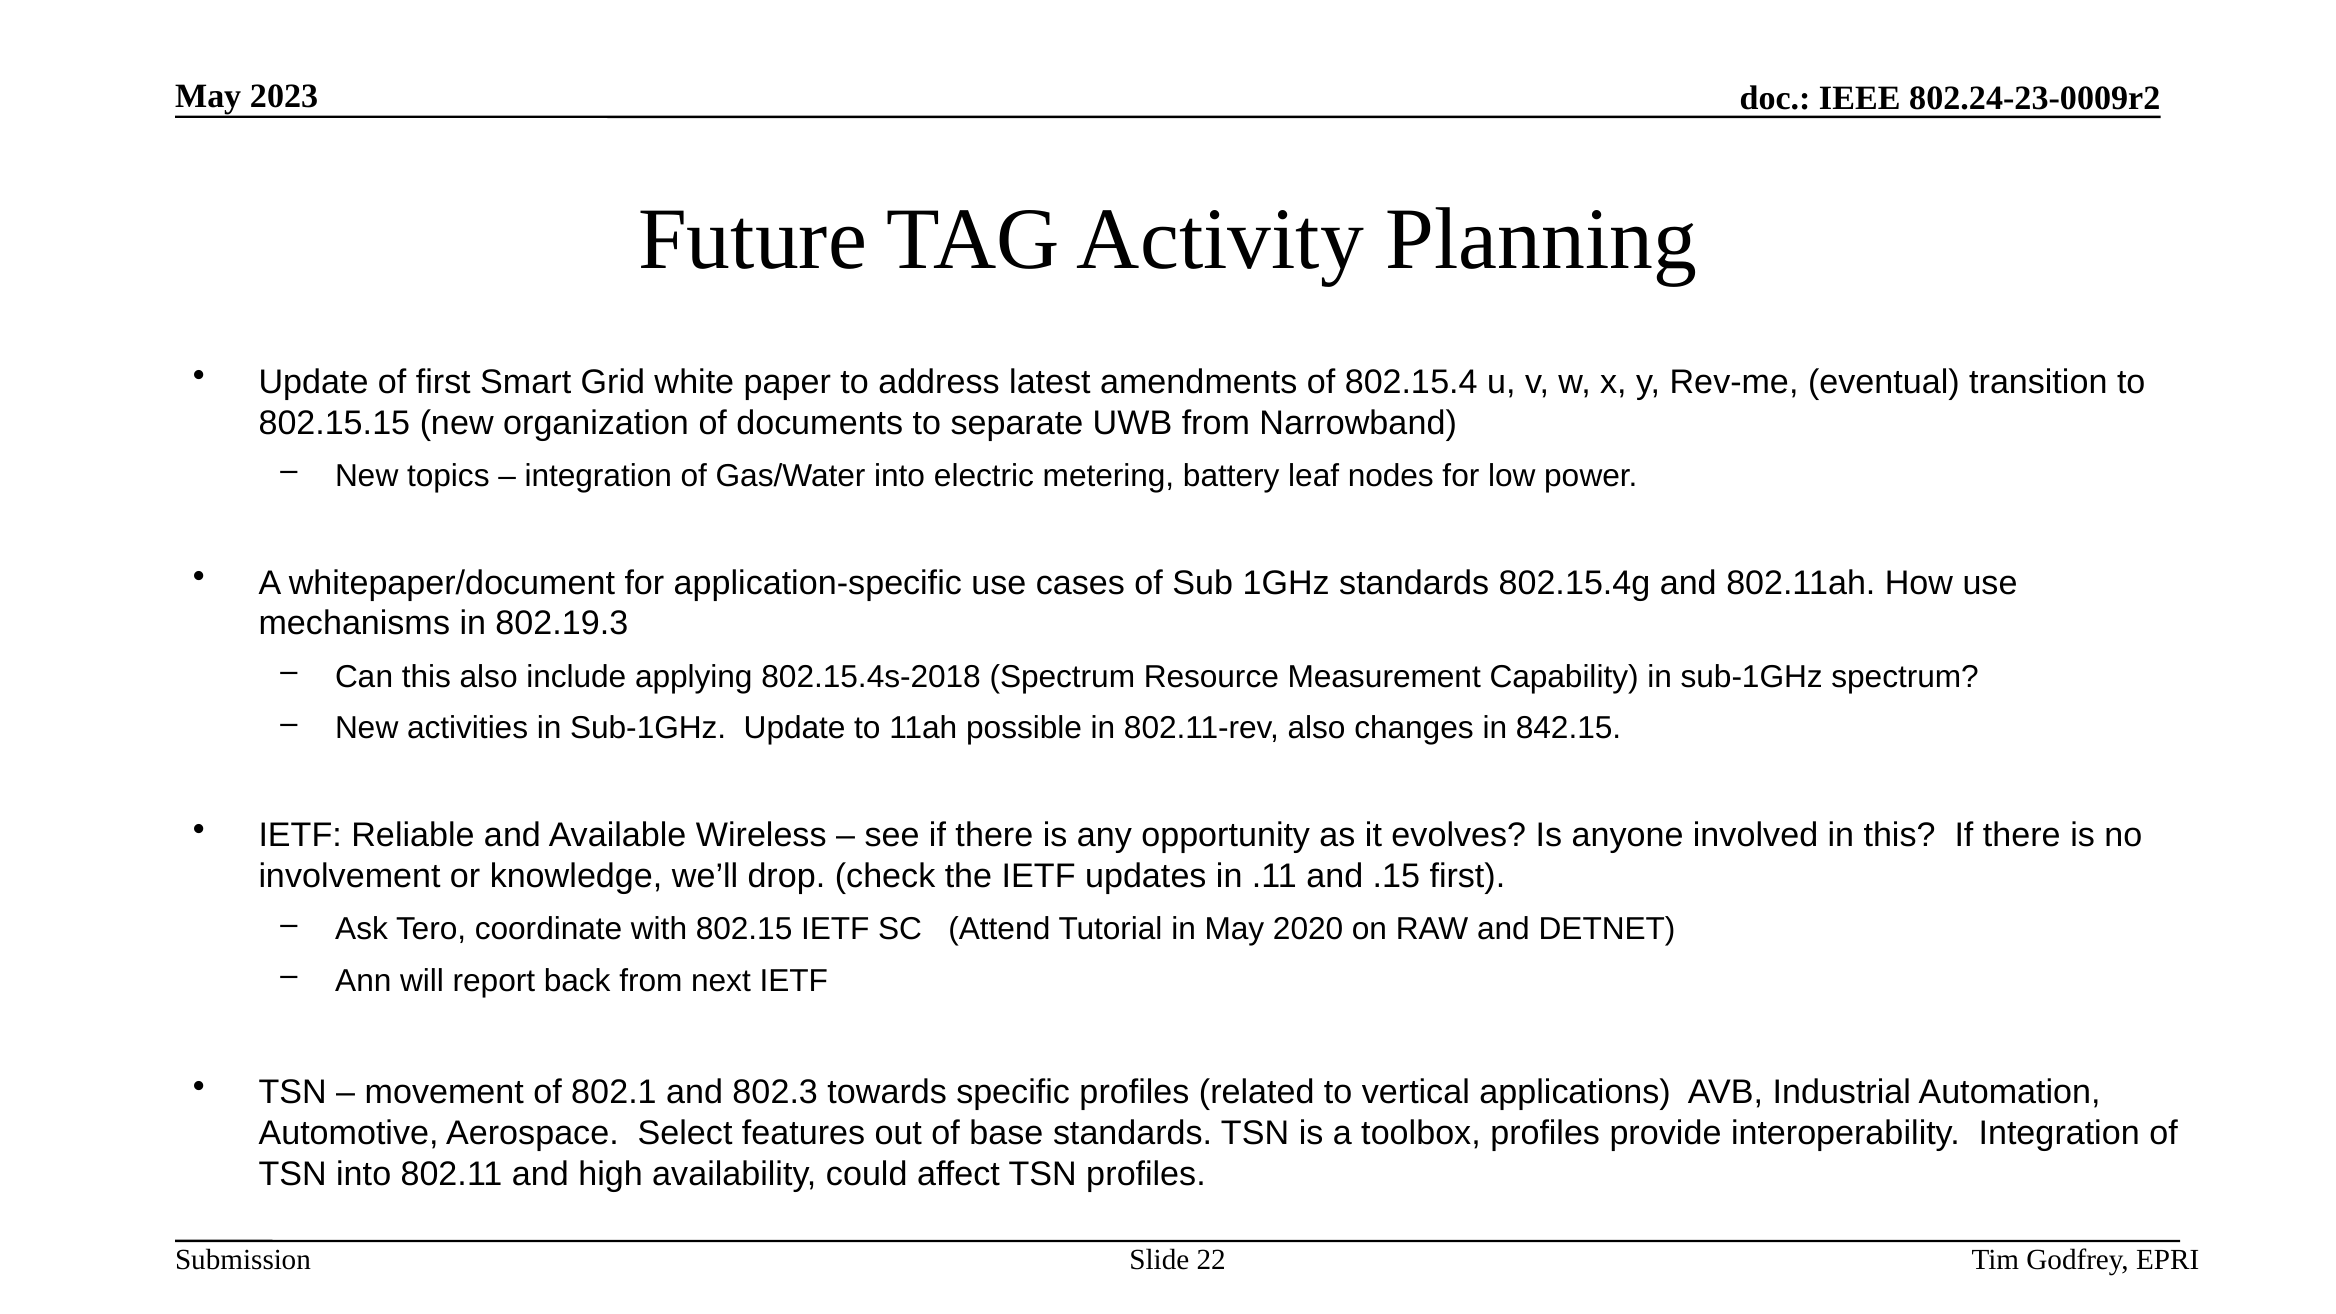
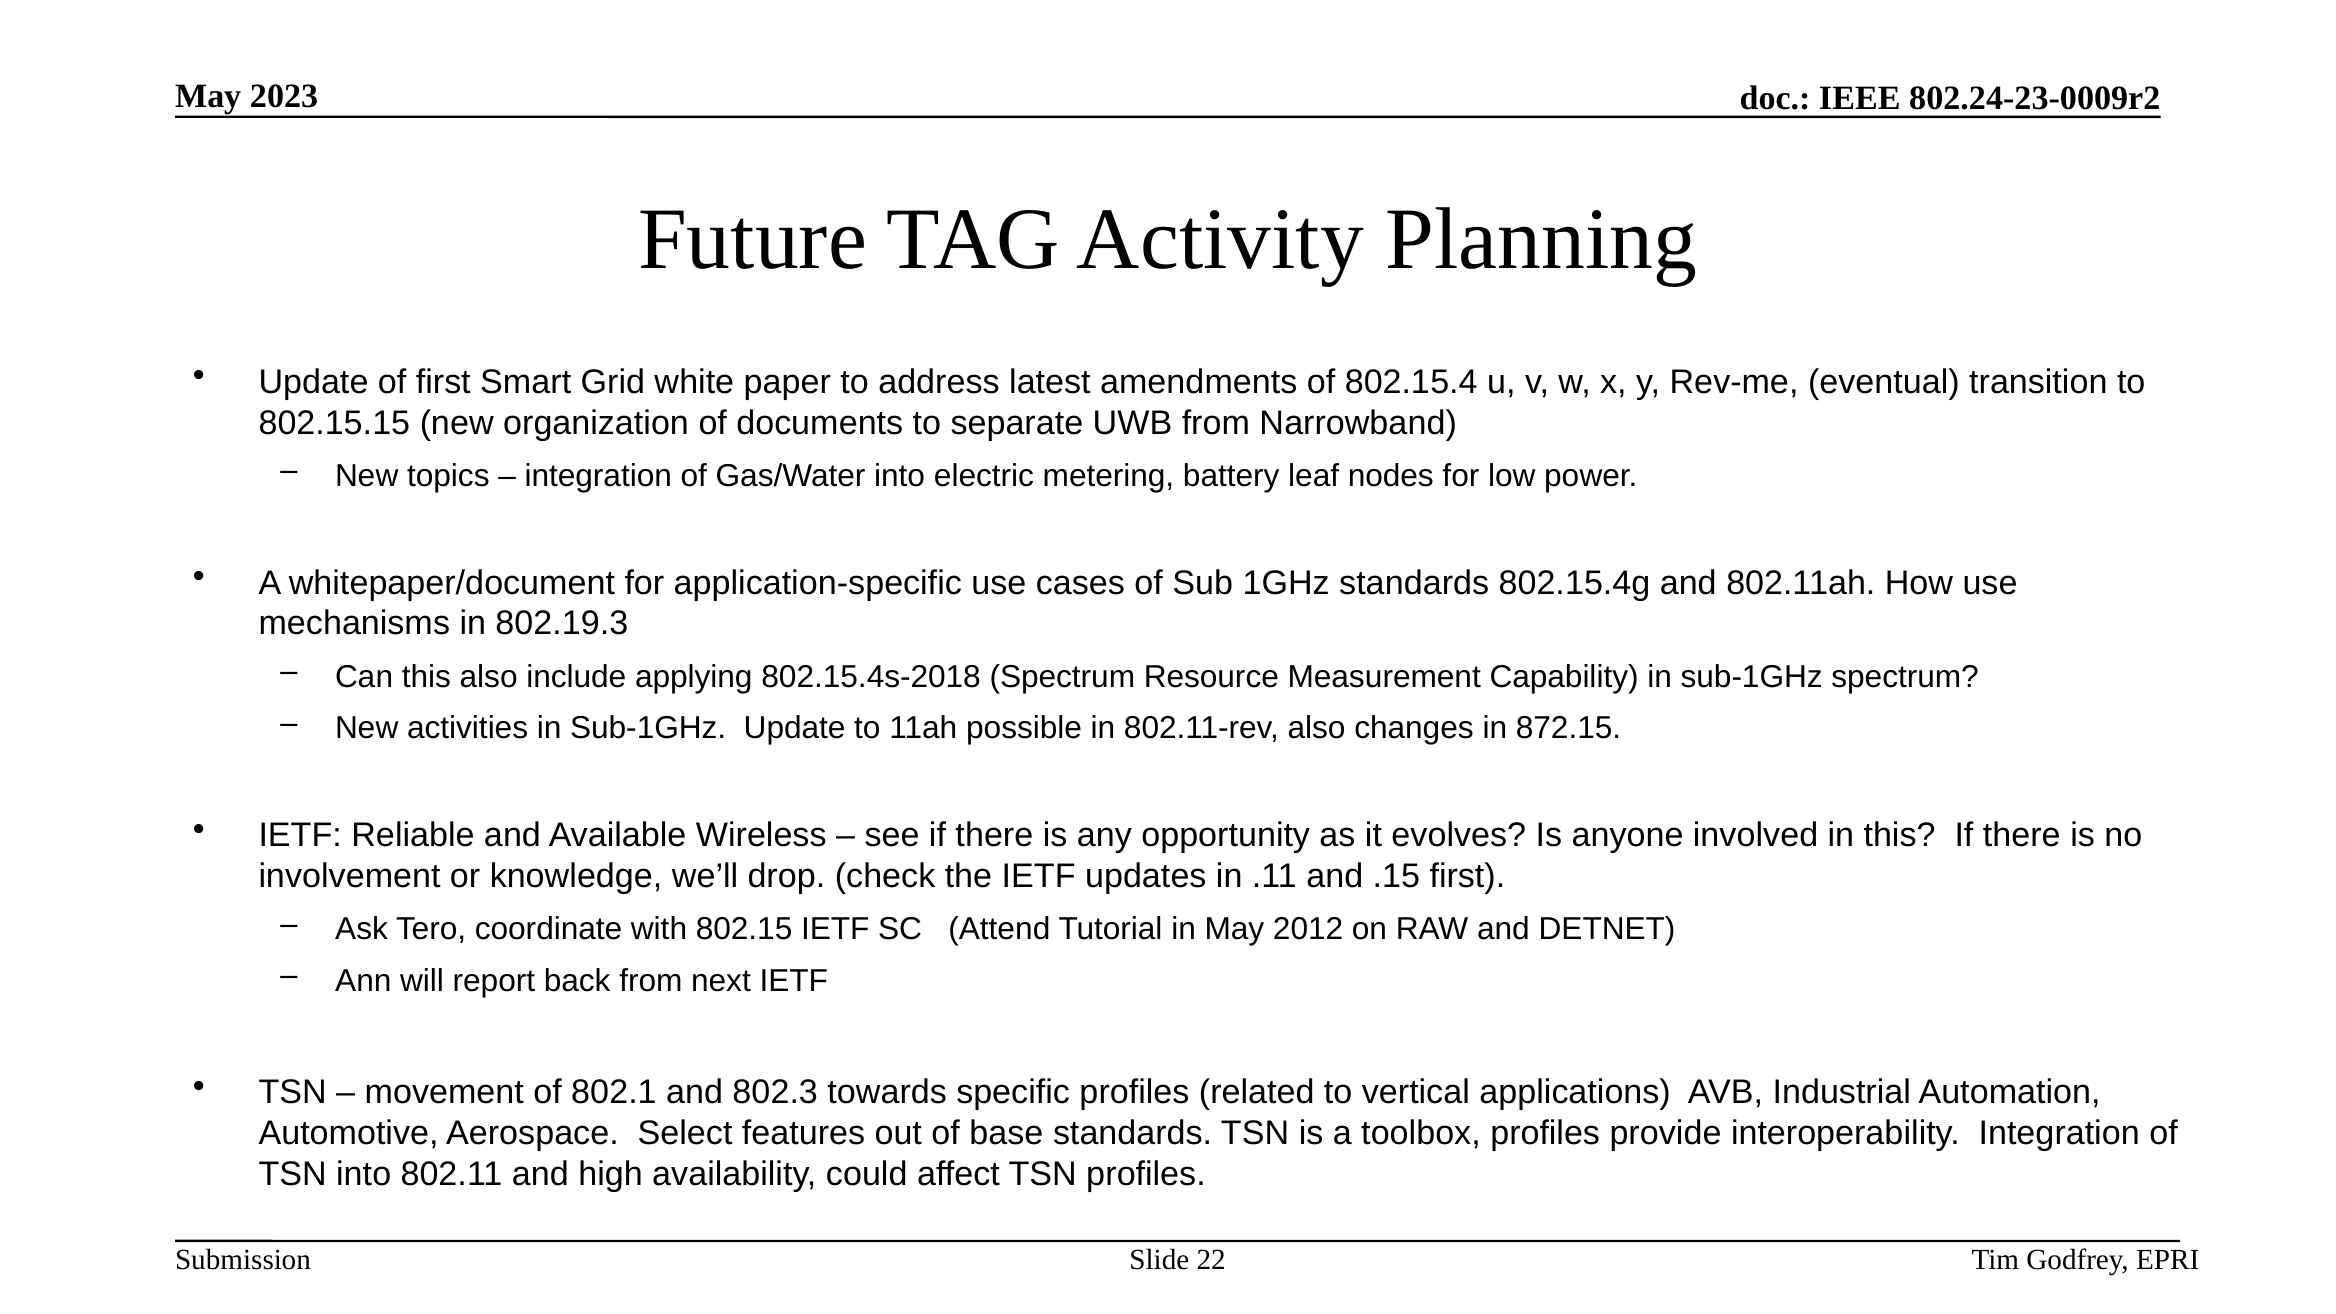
842.15: 842.15 -> 872.15 (1569, 728)
2020: 2020 -> 2012 (1308, 929)
